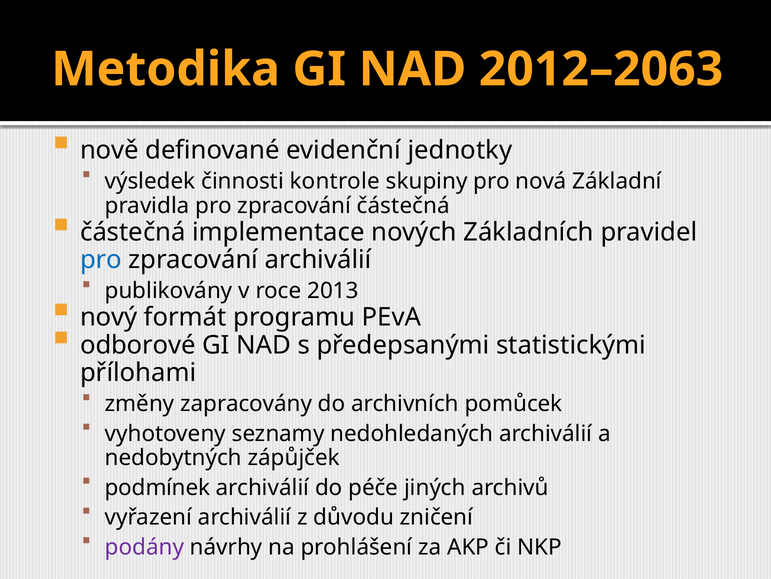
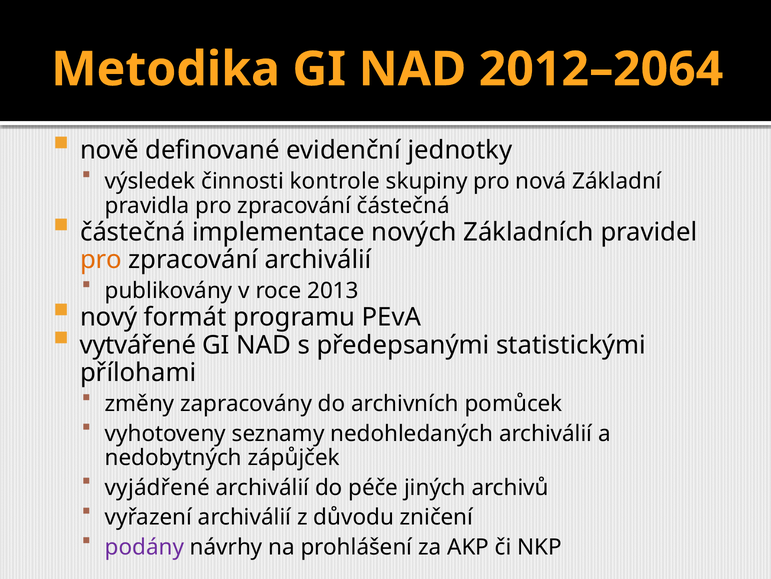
2012–2063: 2012–2063 -> 2012–2064 (601, 69)
pro colour: blue -> orange (101, 260)
odborové: odborové -> vytvářené (138, 345)
podmínek: podmínek -> vyjádřené (157, 487)
